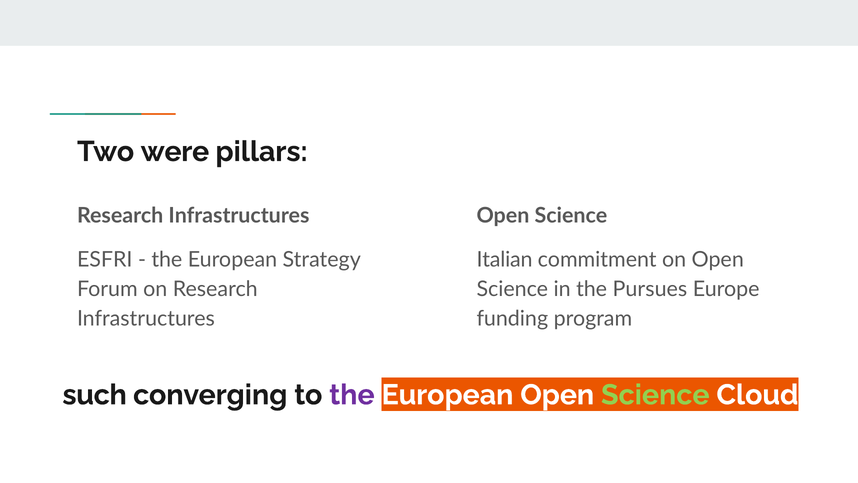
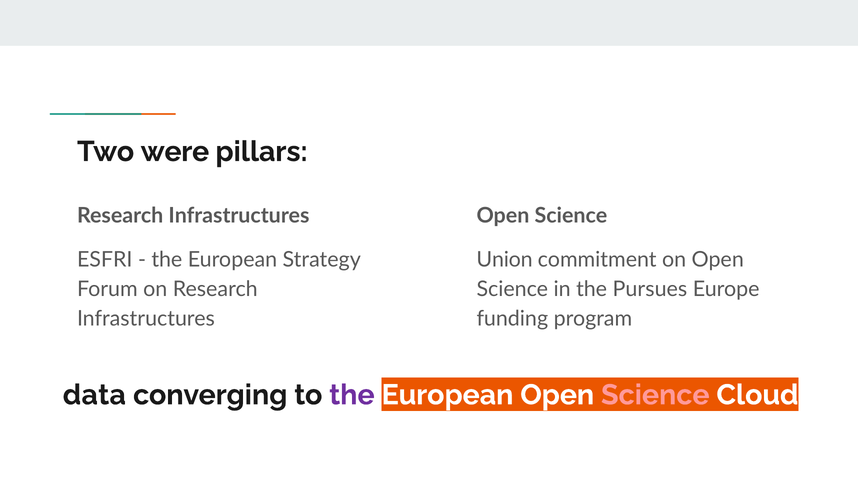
Italian: Italian -> Union (505, 259)
such: such -> data (94, 395)
Science colour: light green -> pink (655, 395)
